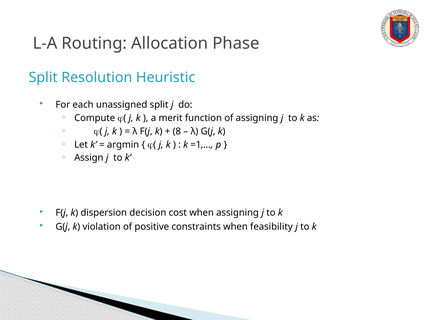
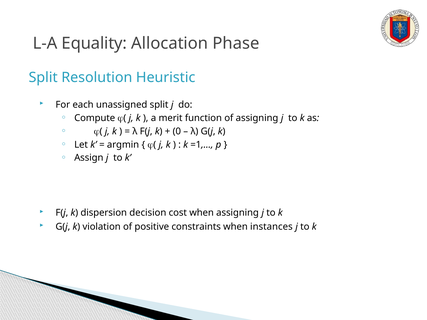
Routing: Routing -> Equality (94, 43)
8: 8 -> 0 (177, 131)
feasibility: feasibility -> instances (271, 227)
